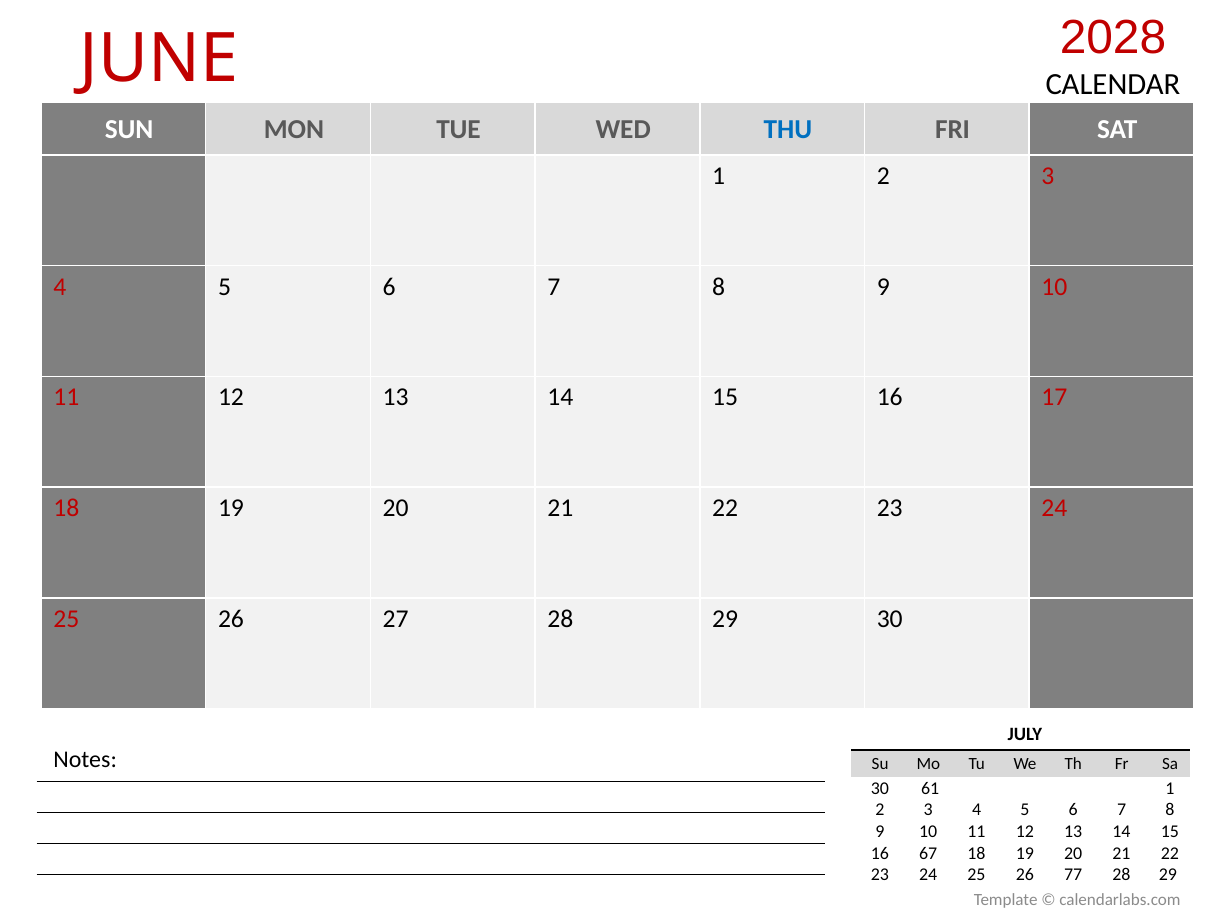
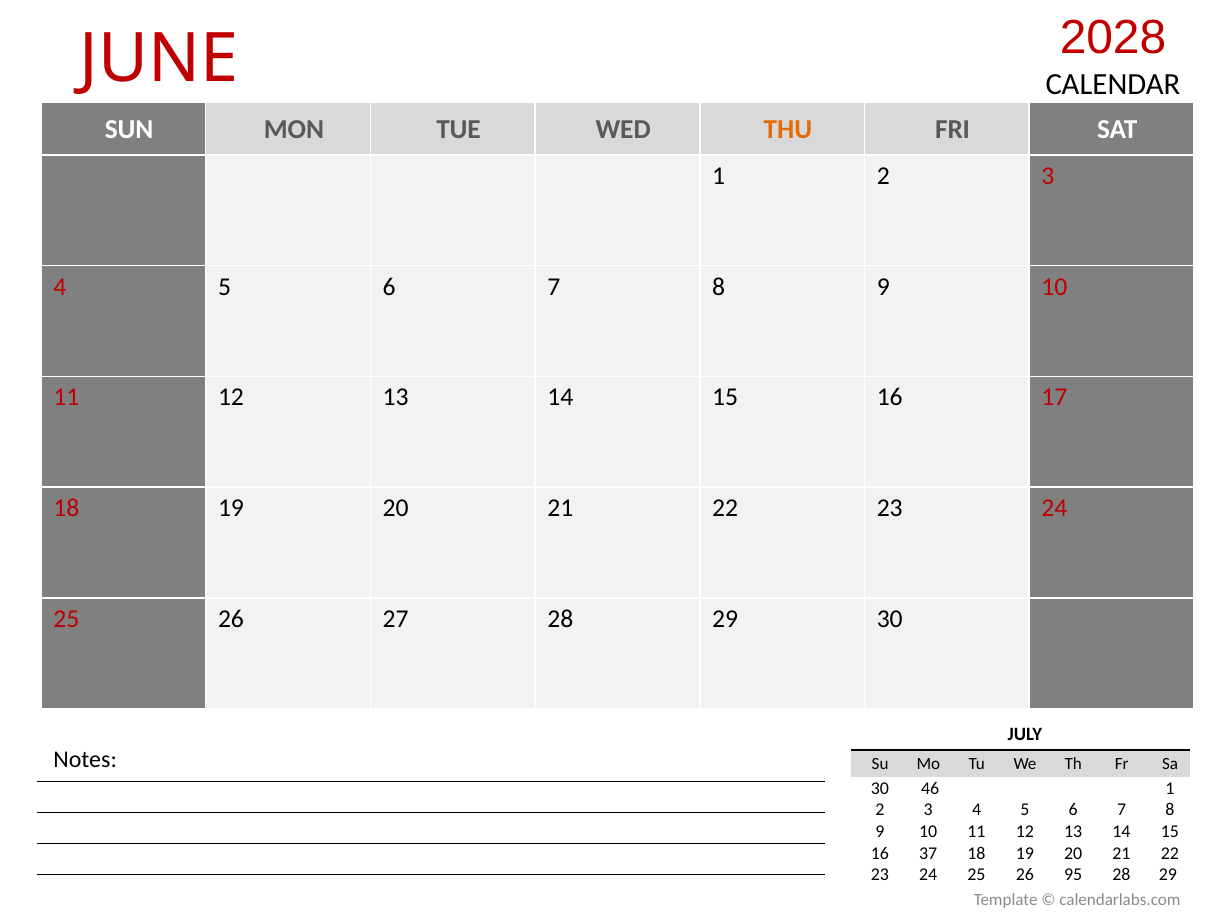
THU colour: blue -> orange (788, 129)
61: 61 -> 46 (930, 789)
67: 67 -> 37 (928, 853)
77: 77 -> 95 (1073, 875)
